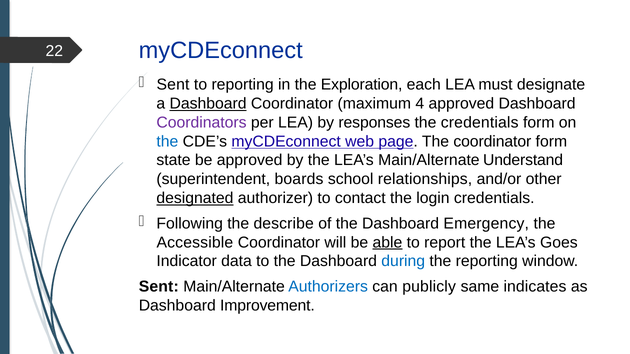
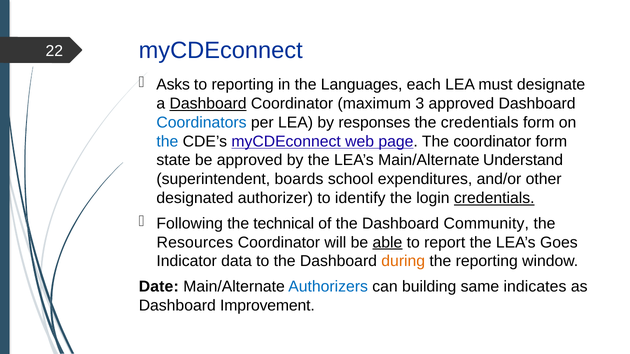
Sent: Sent -> Asks (173, 85)
Exploration: Exploration -> Languages (362, 85)
4: 4 -> 3 (420, 104)
Coordinators colour: purple -> blue (202, 123)
relationships: relationships -> expenditures (425, 179)
designated underline: present -> none (195, 198)
contact: contact -> identify (360, 198)
credentials underline: none -> present (494, 198)
describe: describe -> technical (284, 224)
Emergency: Emergency -> Community (486, 224)
Accessible: Accessible -> Resources (195, 243)
during colour: blue -> orange (403, 261)
Sent: Sent -> Date (159, 287)
publicly: publicly -> building (429, 287)
